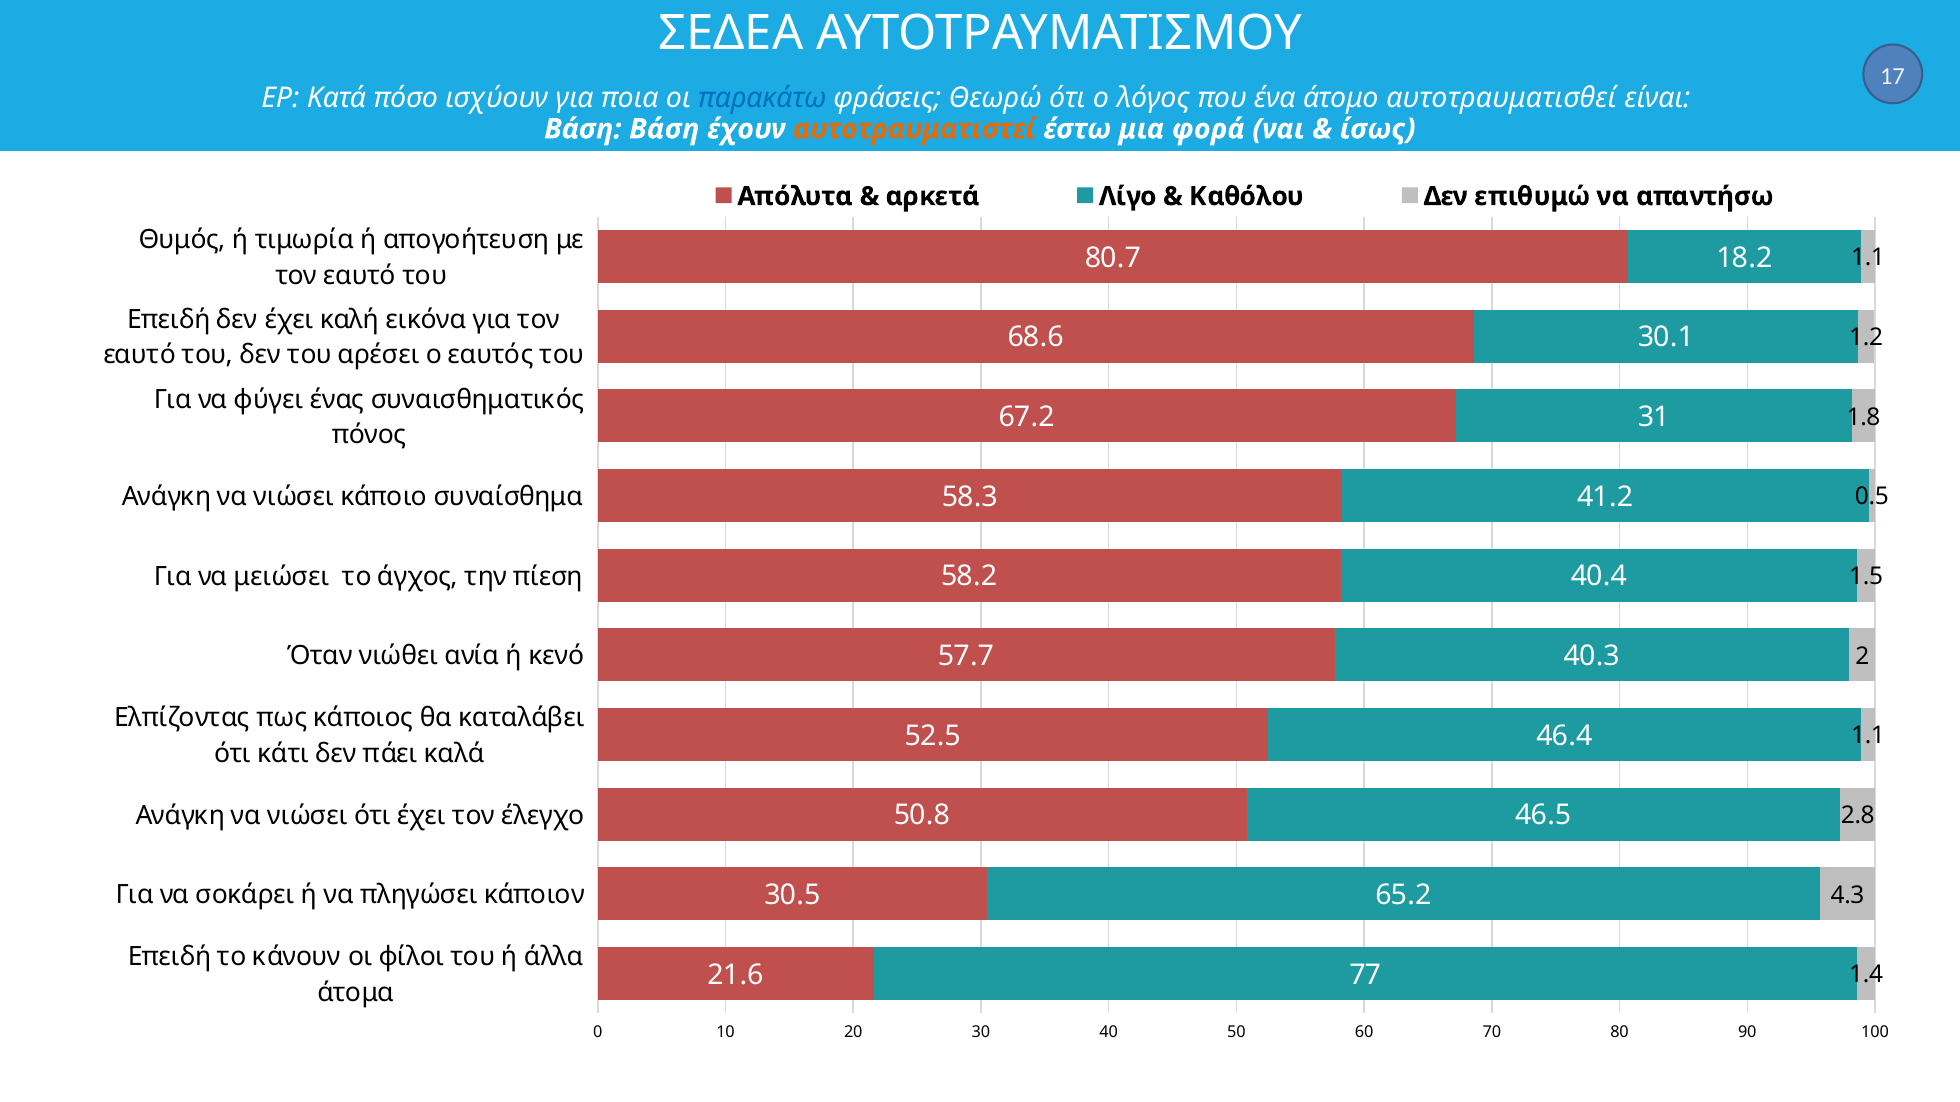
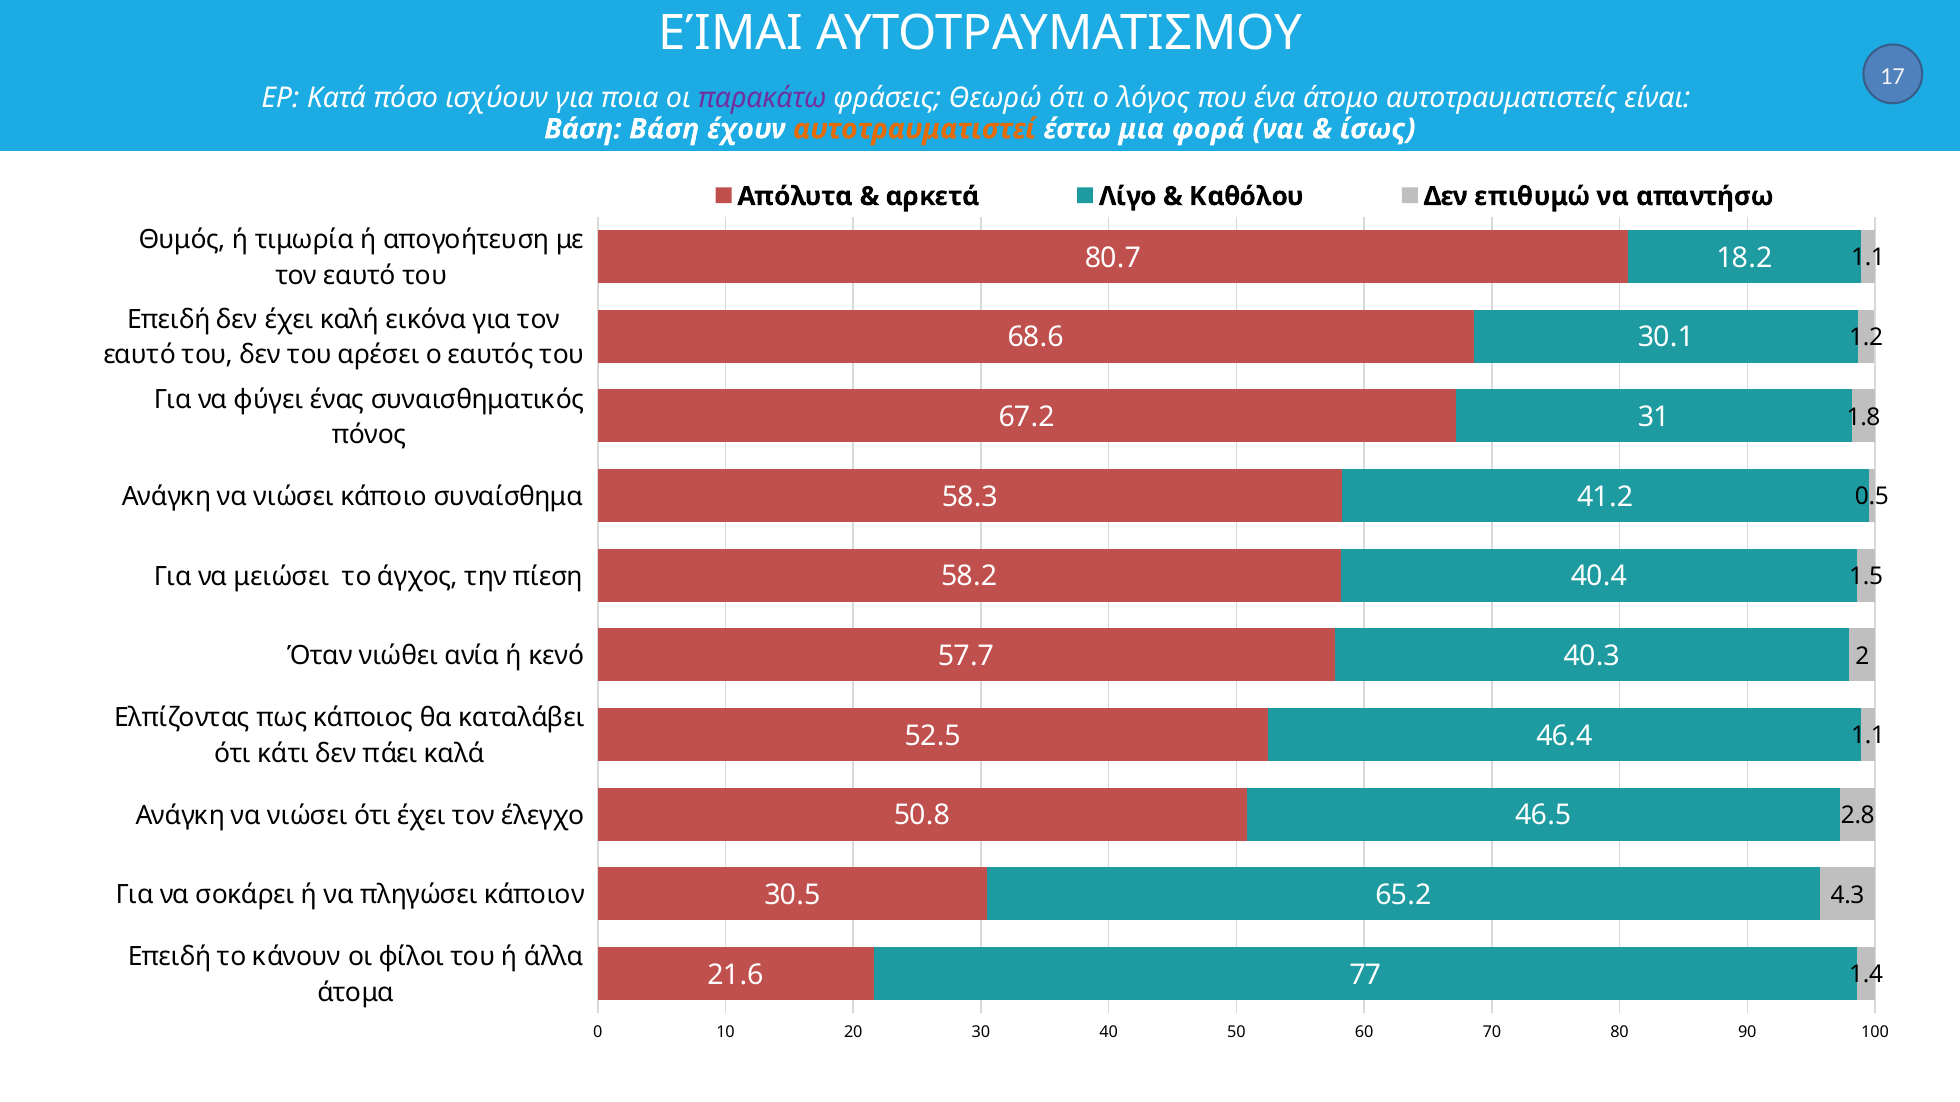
ΣΕΔΕΑ: ΣΕΔΕΑ -> ΕΊΜΑΙ (731, 33)
παρακάτω colour: blue -> purple (762, 98)
αυτοτραυματισθεί: αυτοτραυματισθεί -> αυτοτραυματιστείς (1502, 98)
